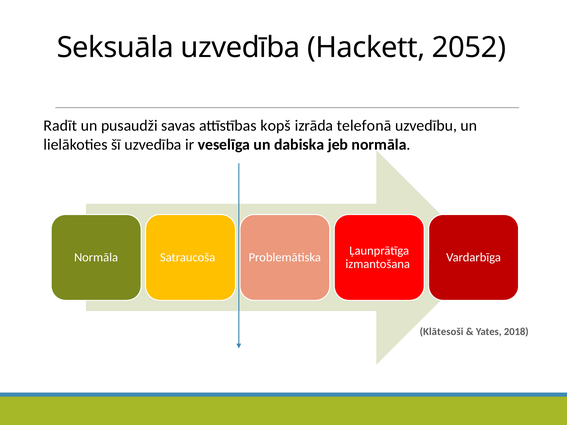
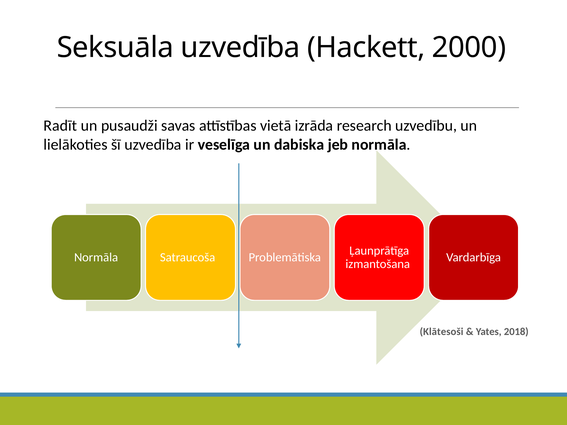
2052: 2052 -> 2000 (469, 48)
kopš: kopš -> vietā (276, 126)
telefonā: telefonā -> research (364, 126)
